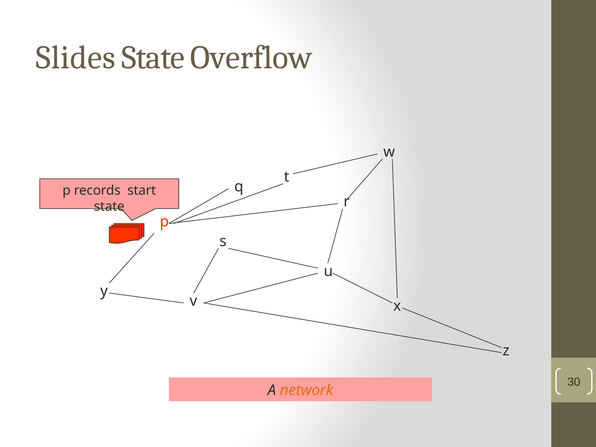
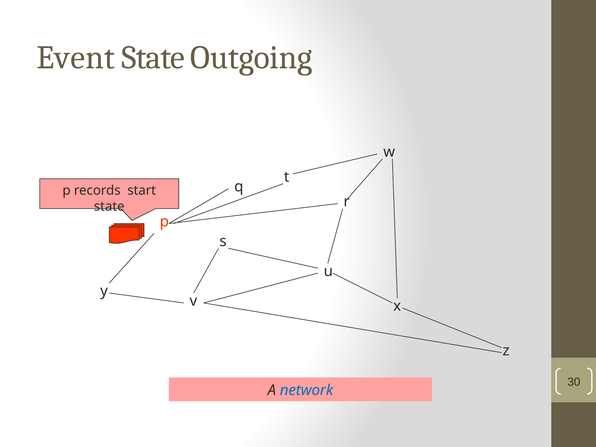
Slides: Slides -> Event (76, 57)
Overflow: Overflow -> Outgoing (251, 57)
network colour: orange -> blue (307, 390)
